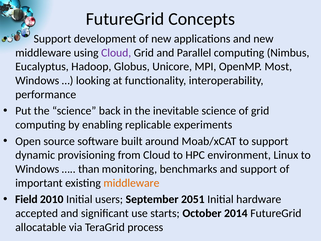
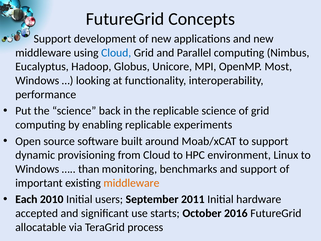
Cloud colour: purple -> blue (116, 53)
the inevitable: inevitable -> replicable (176, 111)
Field: Field -> Each (26, 199)
2051: 2051 -> 2011 (193, 199)
2014: 2014 -> 2016 (236, 213)
